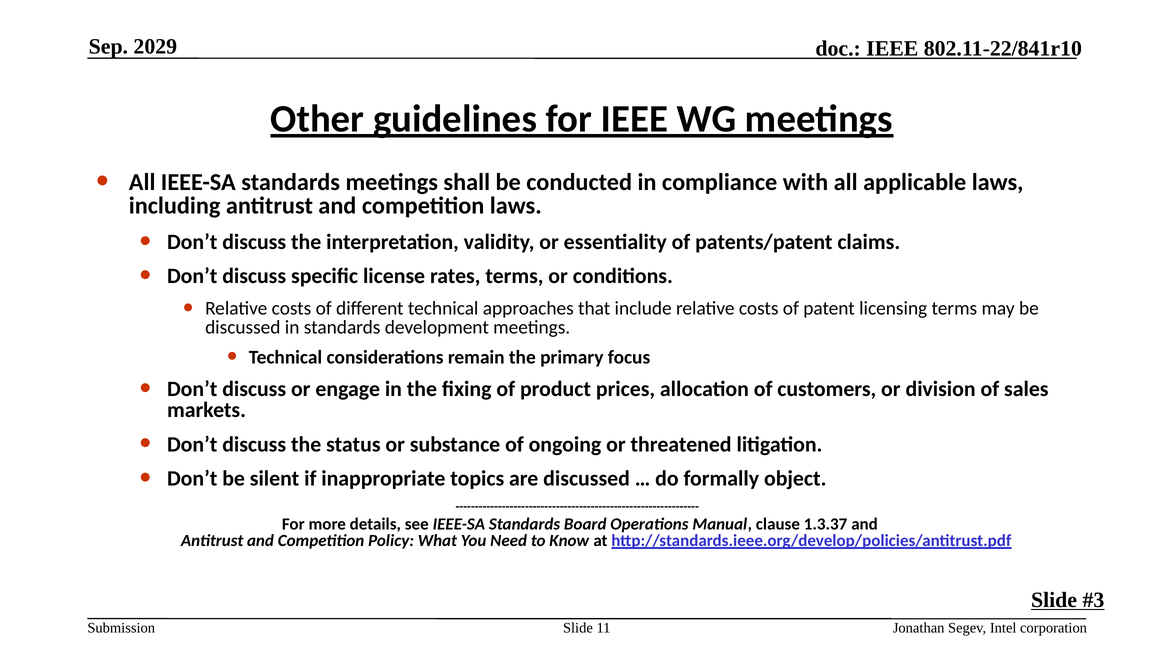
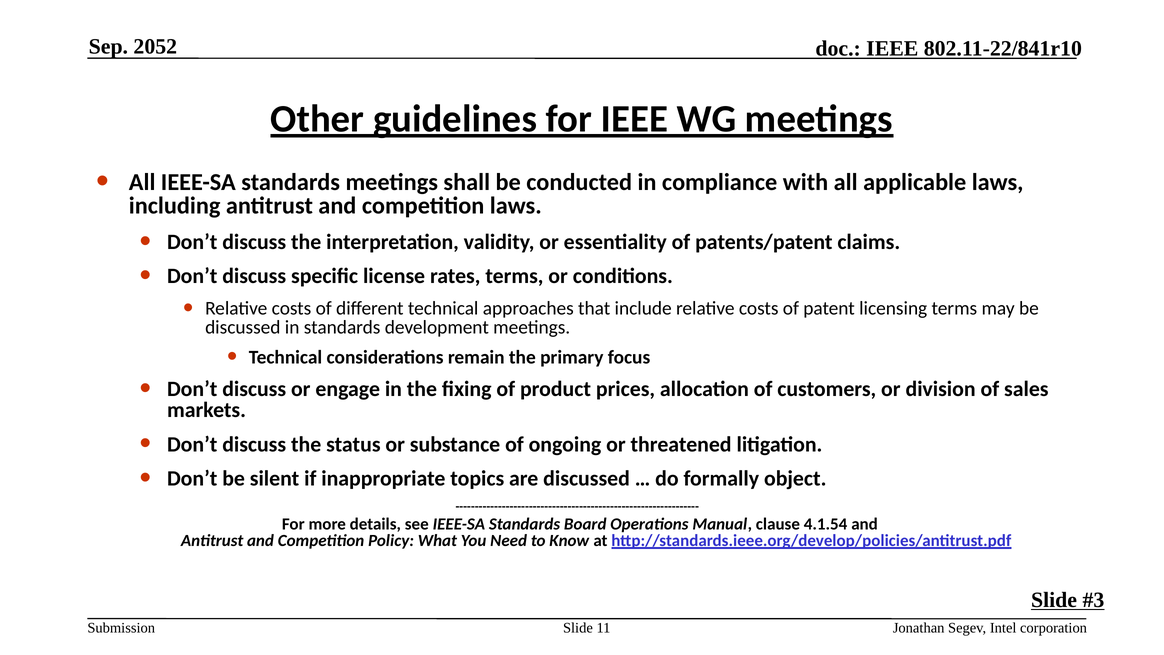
2029: 2029 -> 2052 (155, 46)
1.3.37: 1.3.37 -> 4.1.54 (826, 524)
